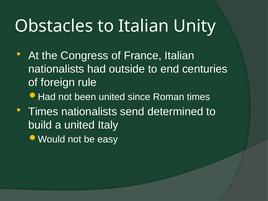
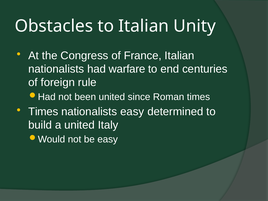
outside: outside -> warfare (127, 69)
nationalists send: send -> easy (132, 112)
